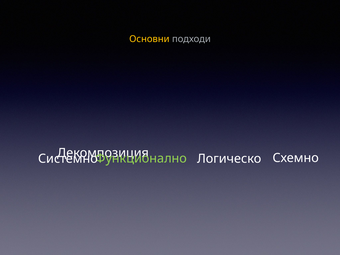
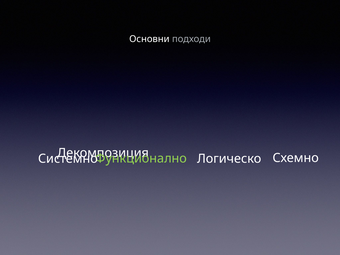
Основни colour: yellow -> white (149, 39)
